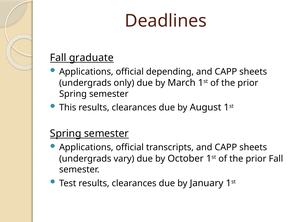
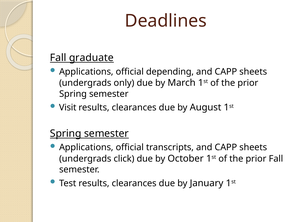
This: This -> Visit (68, 108)
vary: vary -> click (124, 159)
